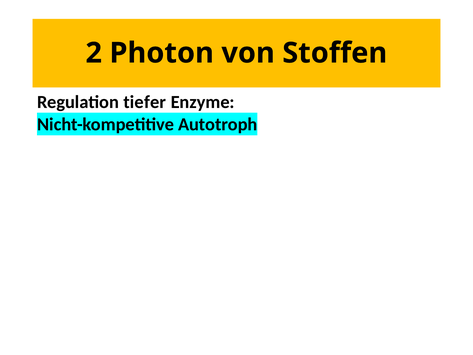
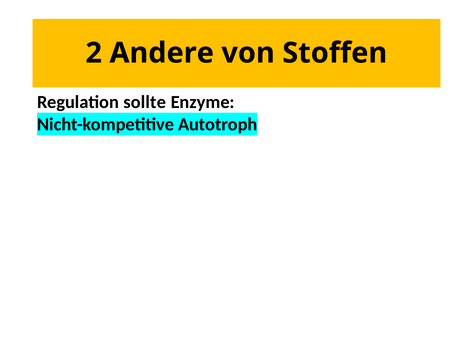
Photon: Photon -> Andere (162, 53)
tiefer: tiefer -> sollte (145, 102)
